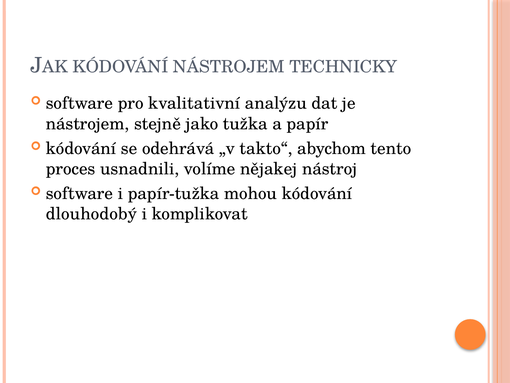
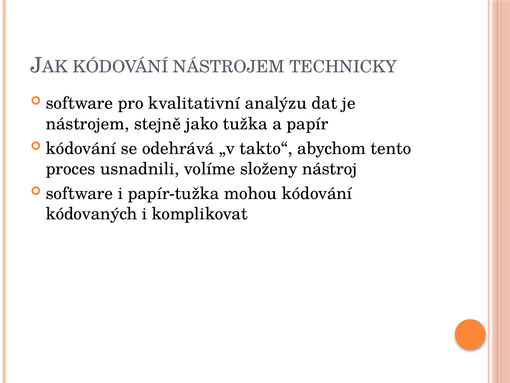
nějakej: nějakej -> složeny (269, 169)
dlouhodobý: dlouhodobý -> kódovaných (92, 214)
